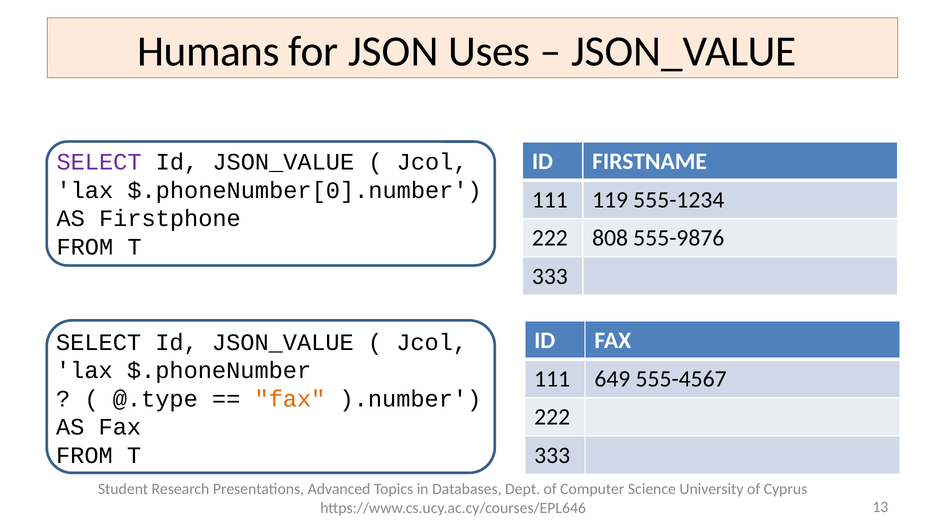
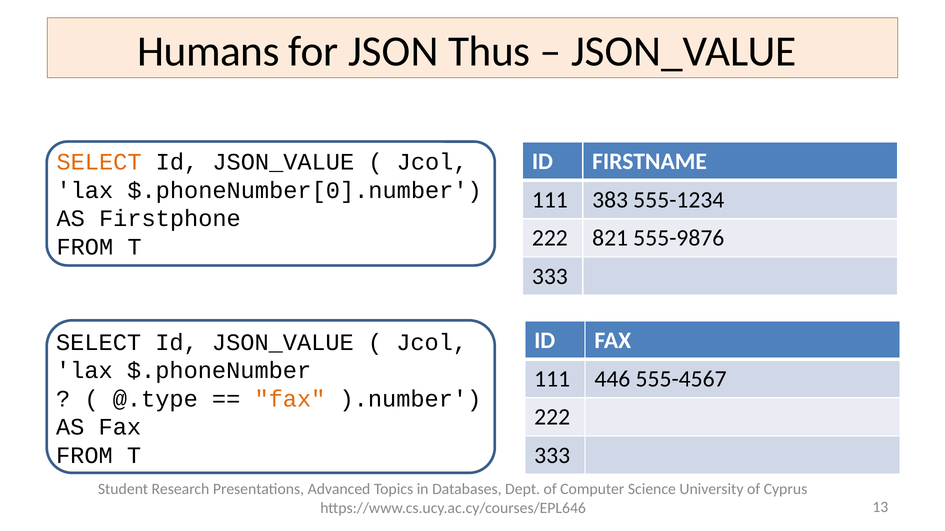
Uses: Uses -> Thus (489, 51)
SELECT colour: purple -> orange (99, 162)
119: 119 -> 383 (610, 200)
808: 808 -> 821 (610, 238)
649: 649 -> 446 (612, 379)
